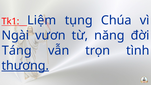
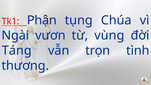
Liệm: Liệm -> Phận (42, 20)
năng: năng -> vùng (109, 35)
thương underline: present -> none (25, 66)
